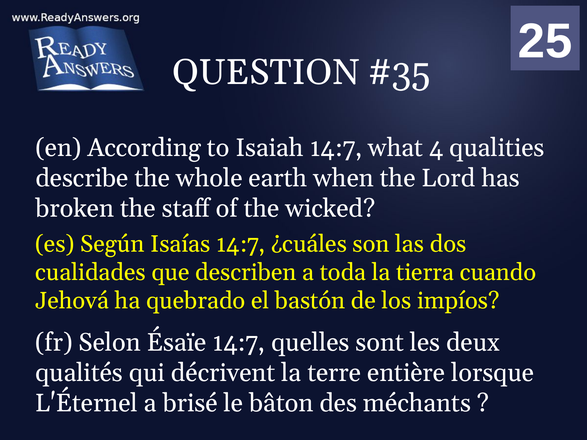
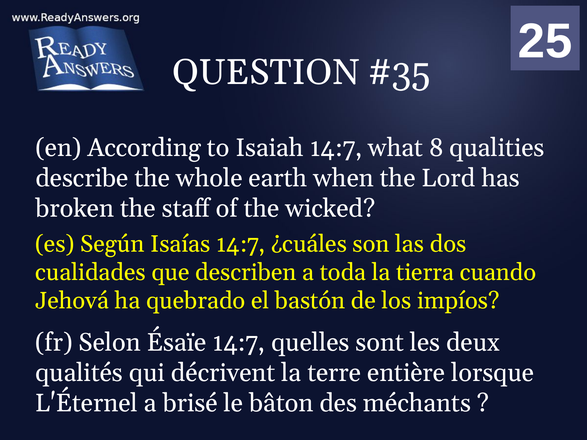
4: 4 -> 8 (436, 148)
